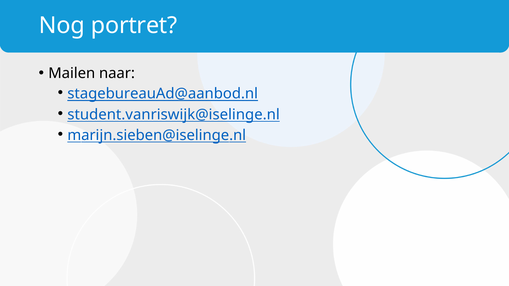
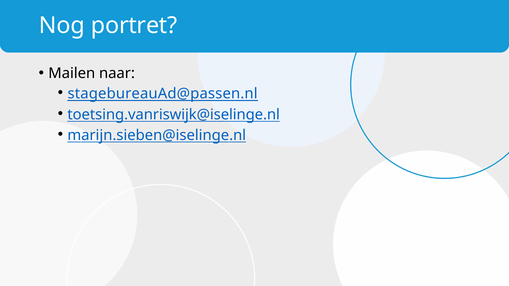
stagebureauAd@aanbod.nl: stagebureauAd@aanbod.nl -> stagebureauAd@passen.nl (163, 94)
student.vanriswijk@iselinge.nl: student.vanriswijk@iselinge.nl -> toetsing.vanriswijk@iselinge.nl (174, 115)
